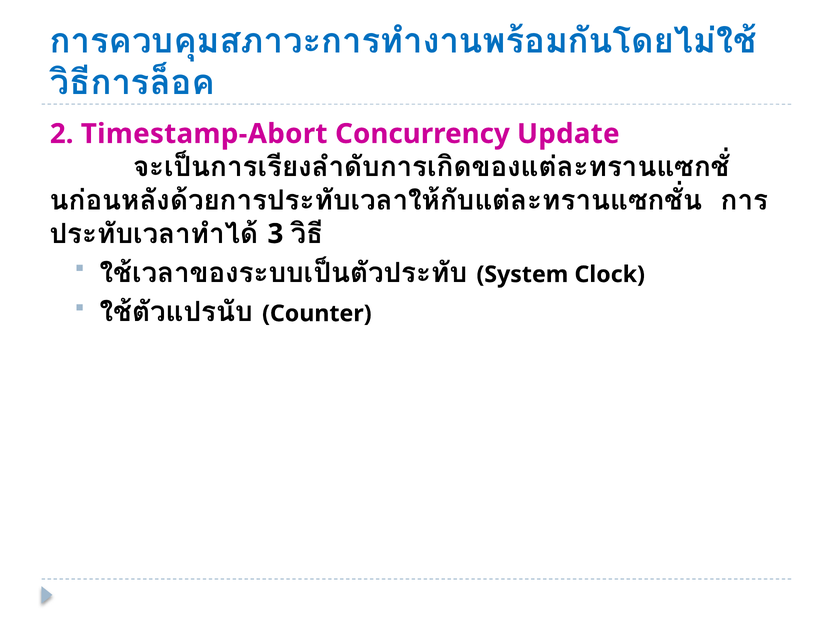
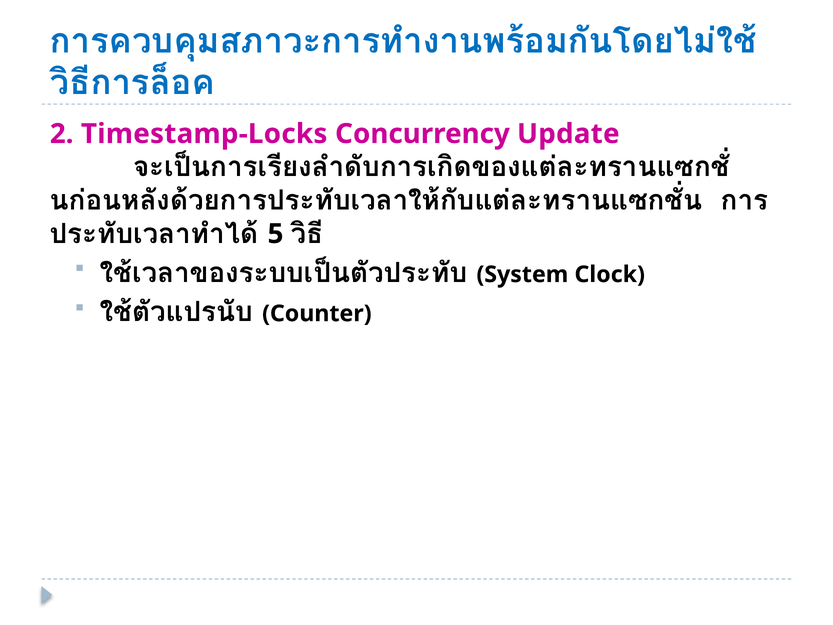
Timestamp-Abort: Timestamp-Abort -> Timestamp-Locks (204, 134)
3: 3 -> 5 (275, 234)
